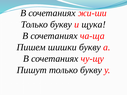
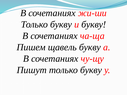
и щука: щука -> букву (94, 25)
шишки: шишки -> щавель (62, 47)
